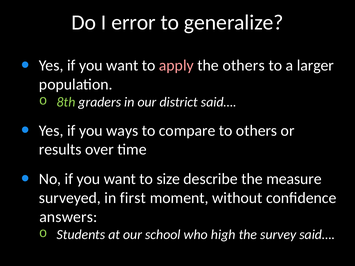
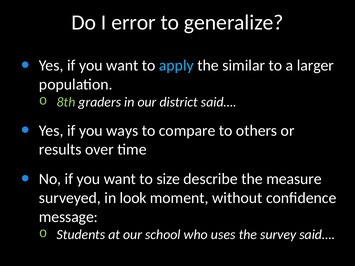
apply colour: pink -> light blue (176, 66)
the others: others -> similar (244, 66)
first: first -> look (133, 198)
answers: answers -> message (68, 217)
high: high -> uses (223, 235)
